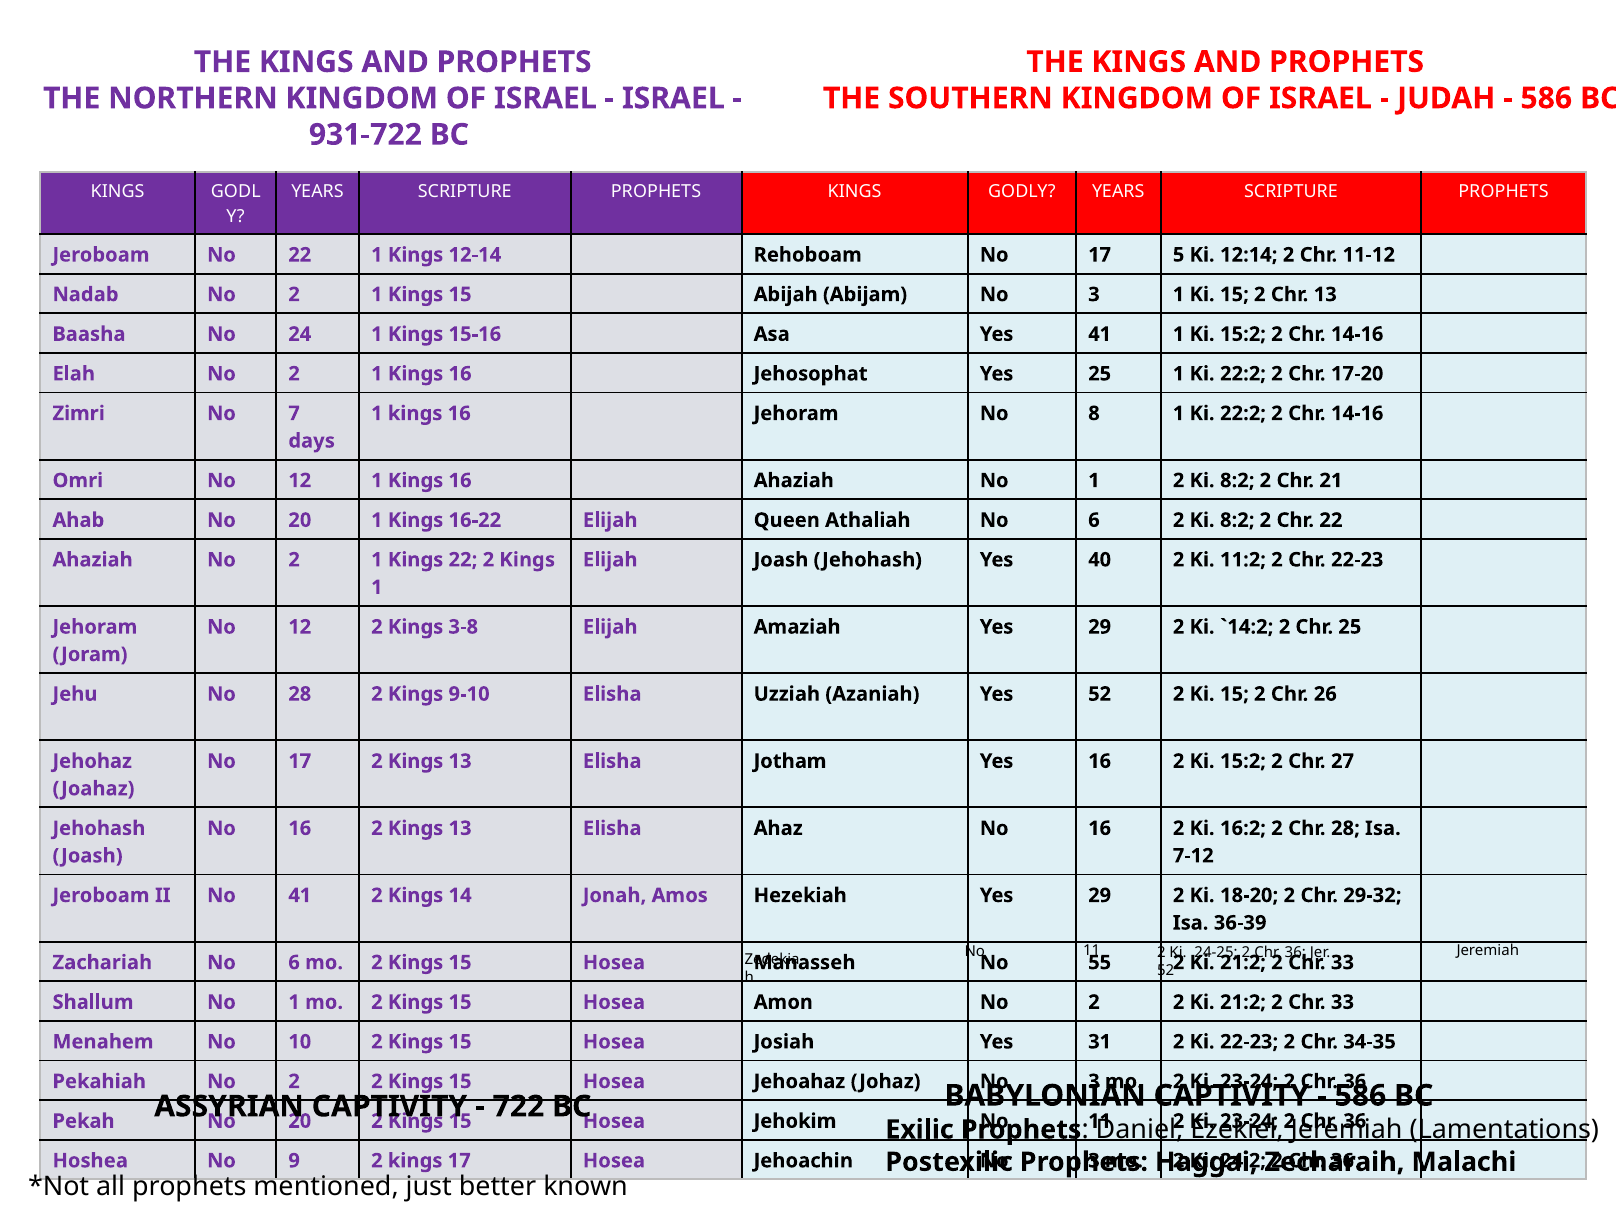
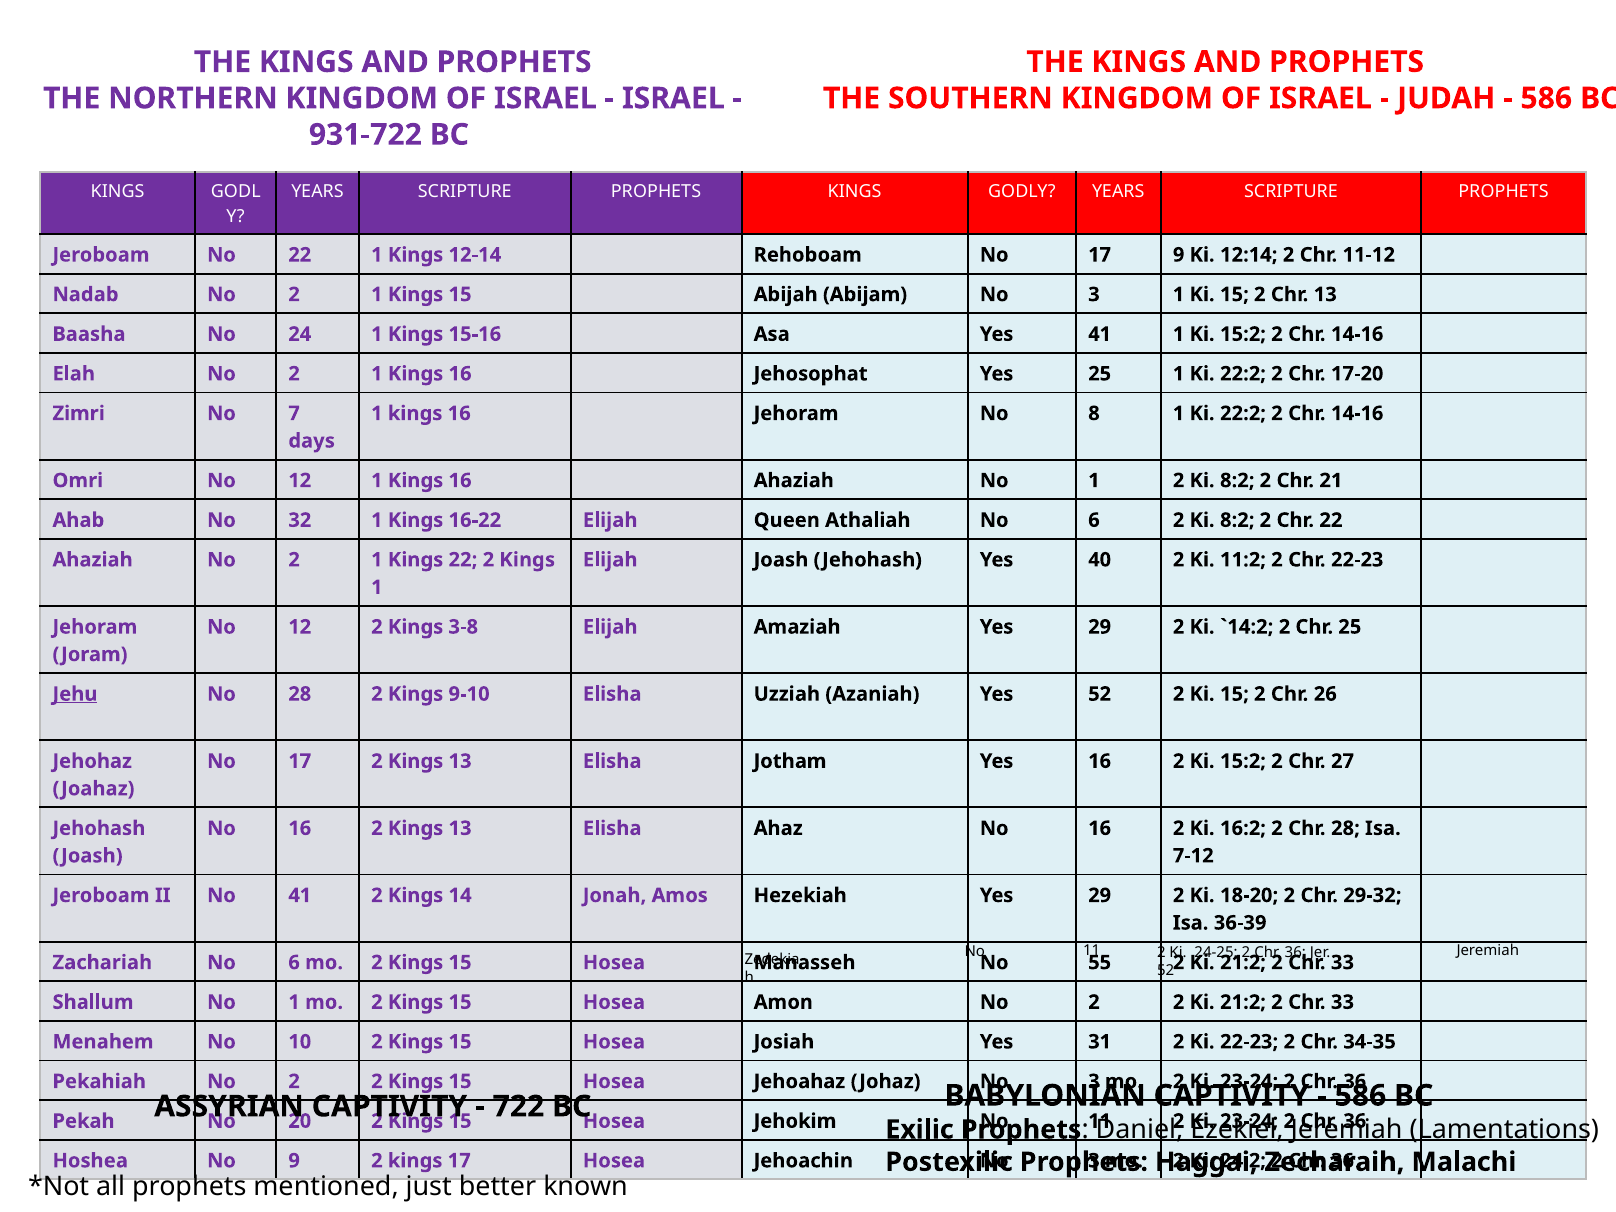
17 5: 5 -> 9 (1179, 255)
Ahab No 20: 20 -> 32 (300, 520)
Jehu underline: none -> present (75, 694)
